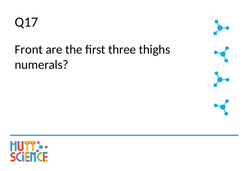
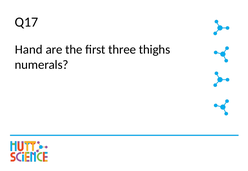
Front: Front -> Hand (29, 50)
